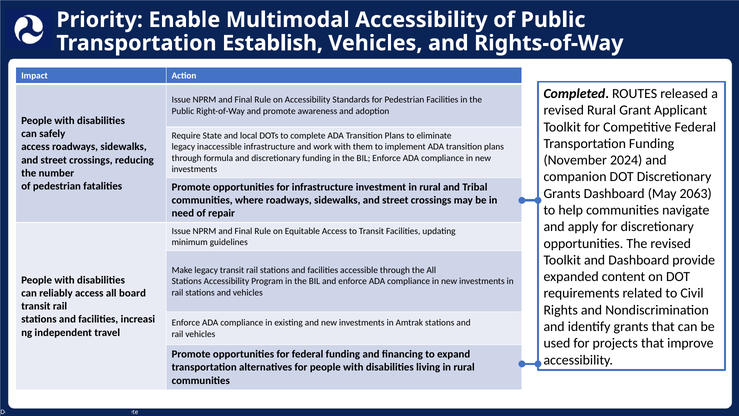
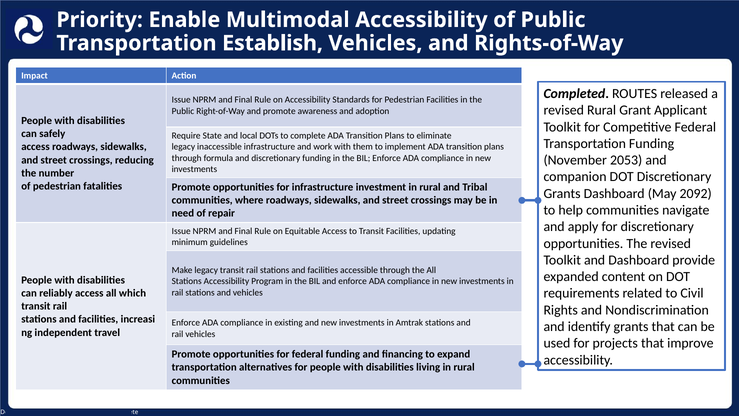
2024: 2024 -> 2053 (626, 160)
2063: 2063 -> 2092 (696, 193)
board: board -> which (133, 293)
